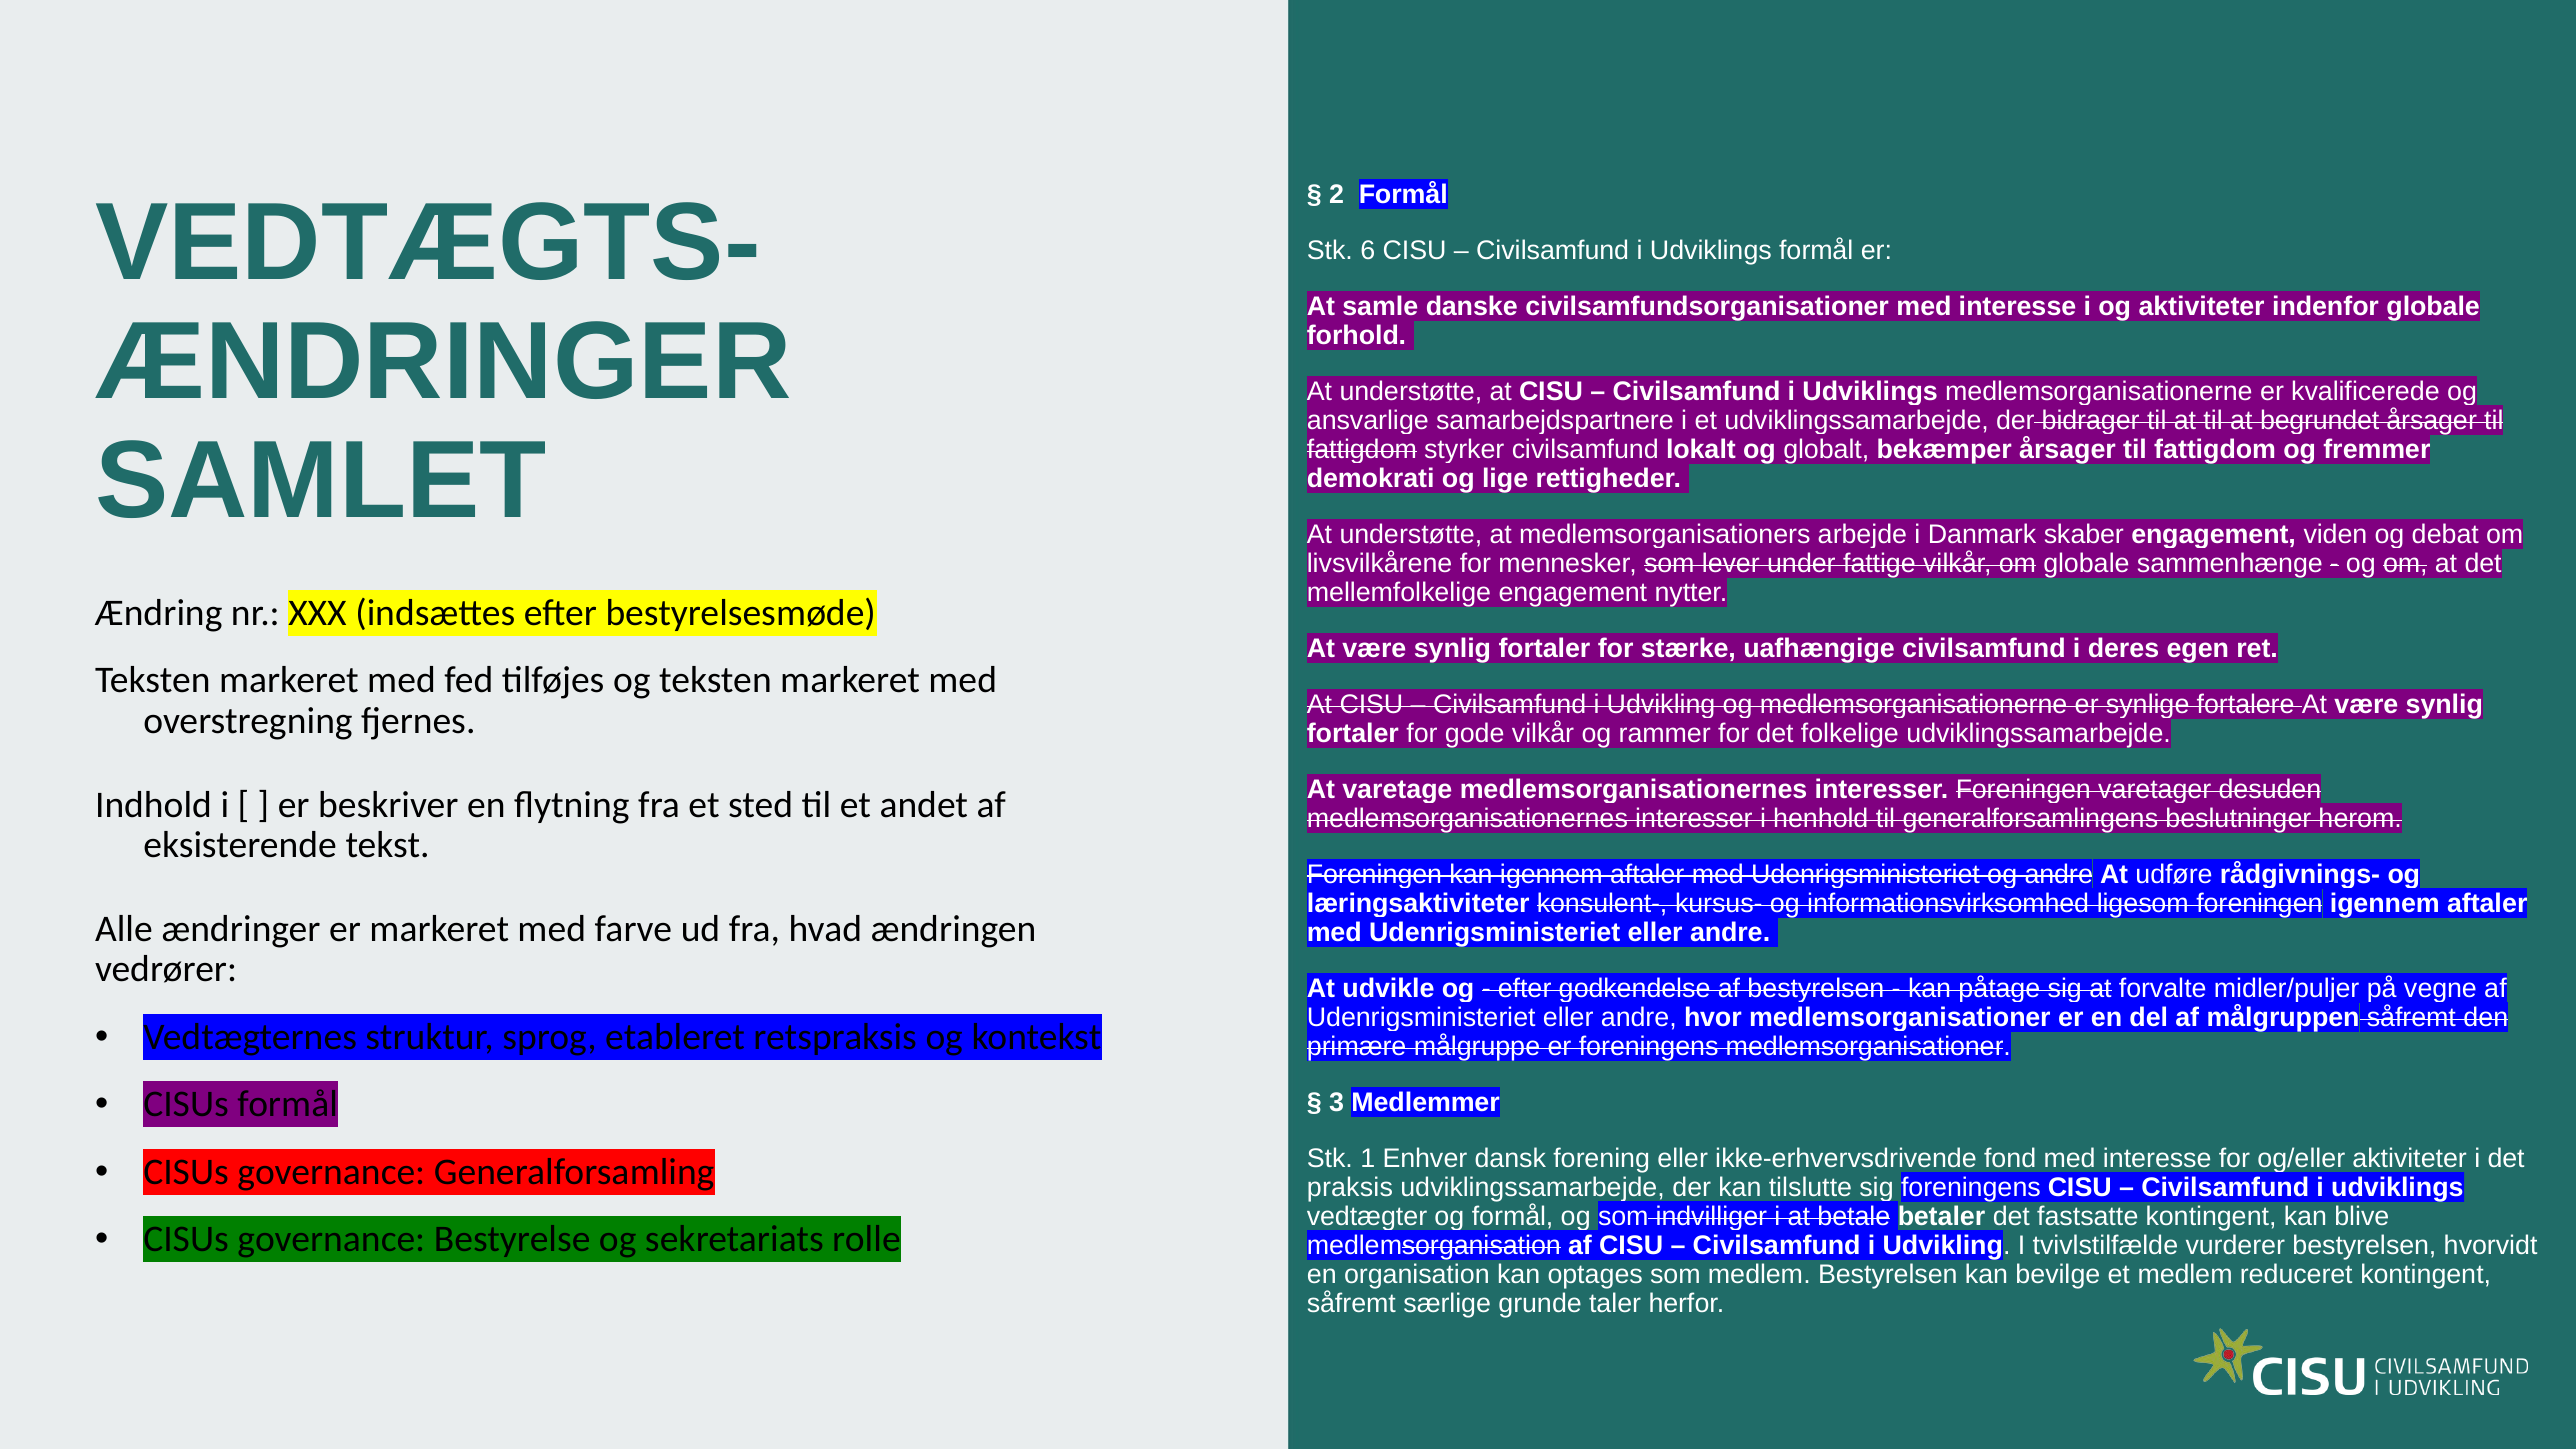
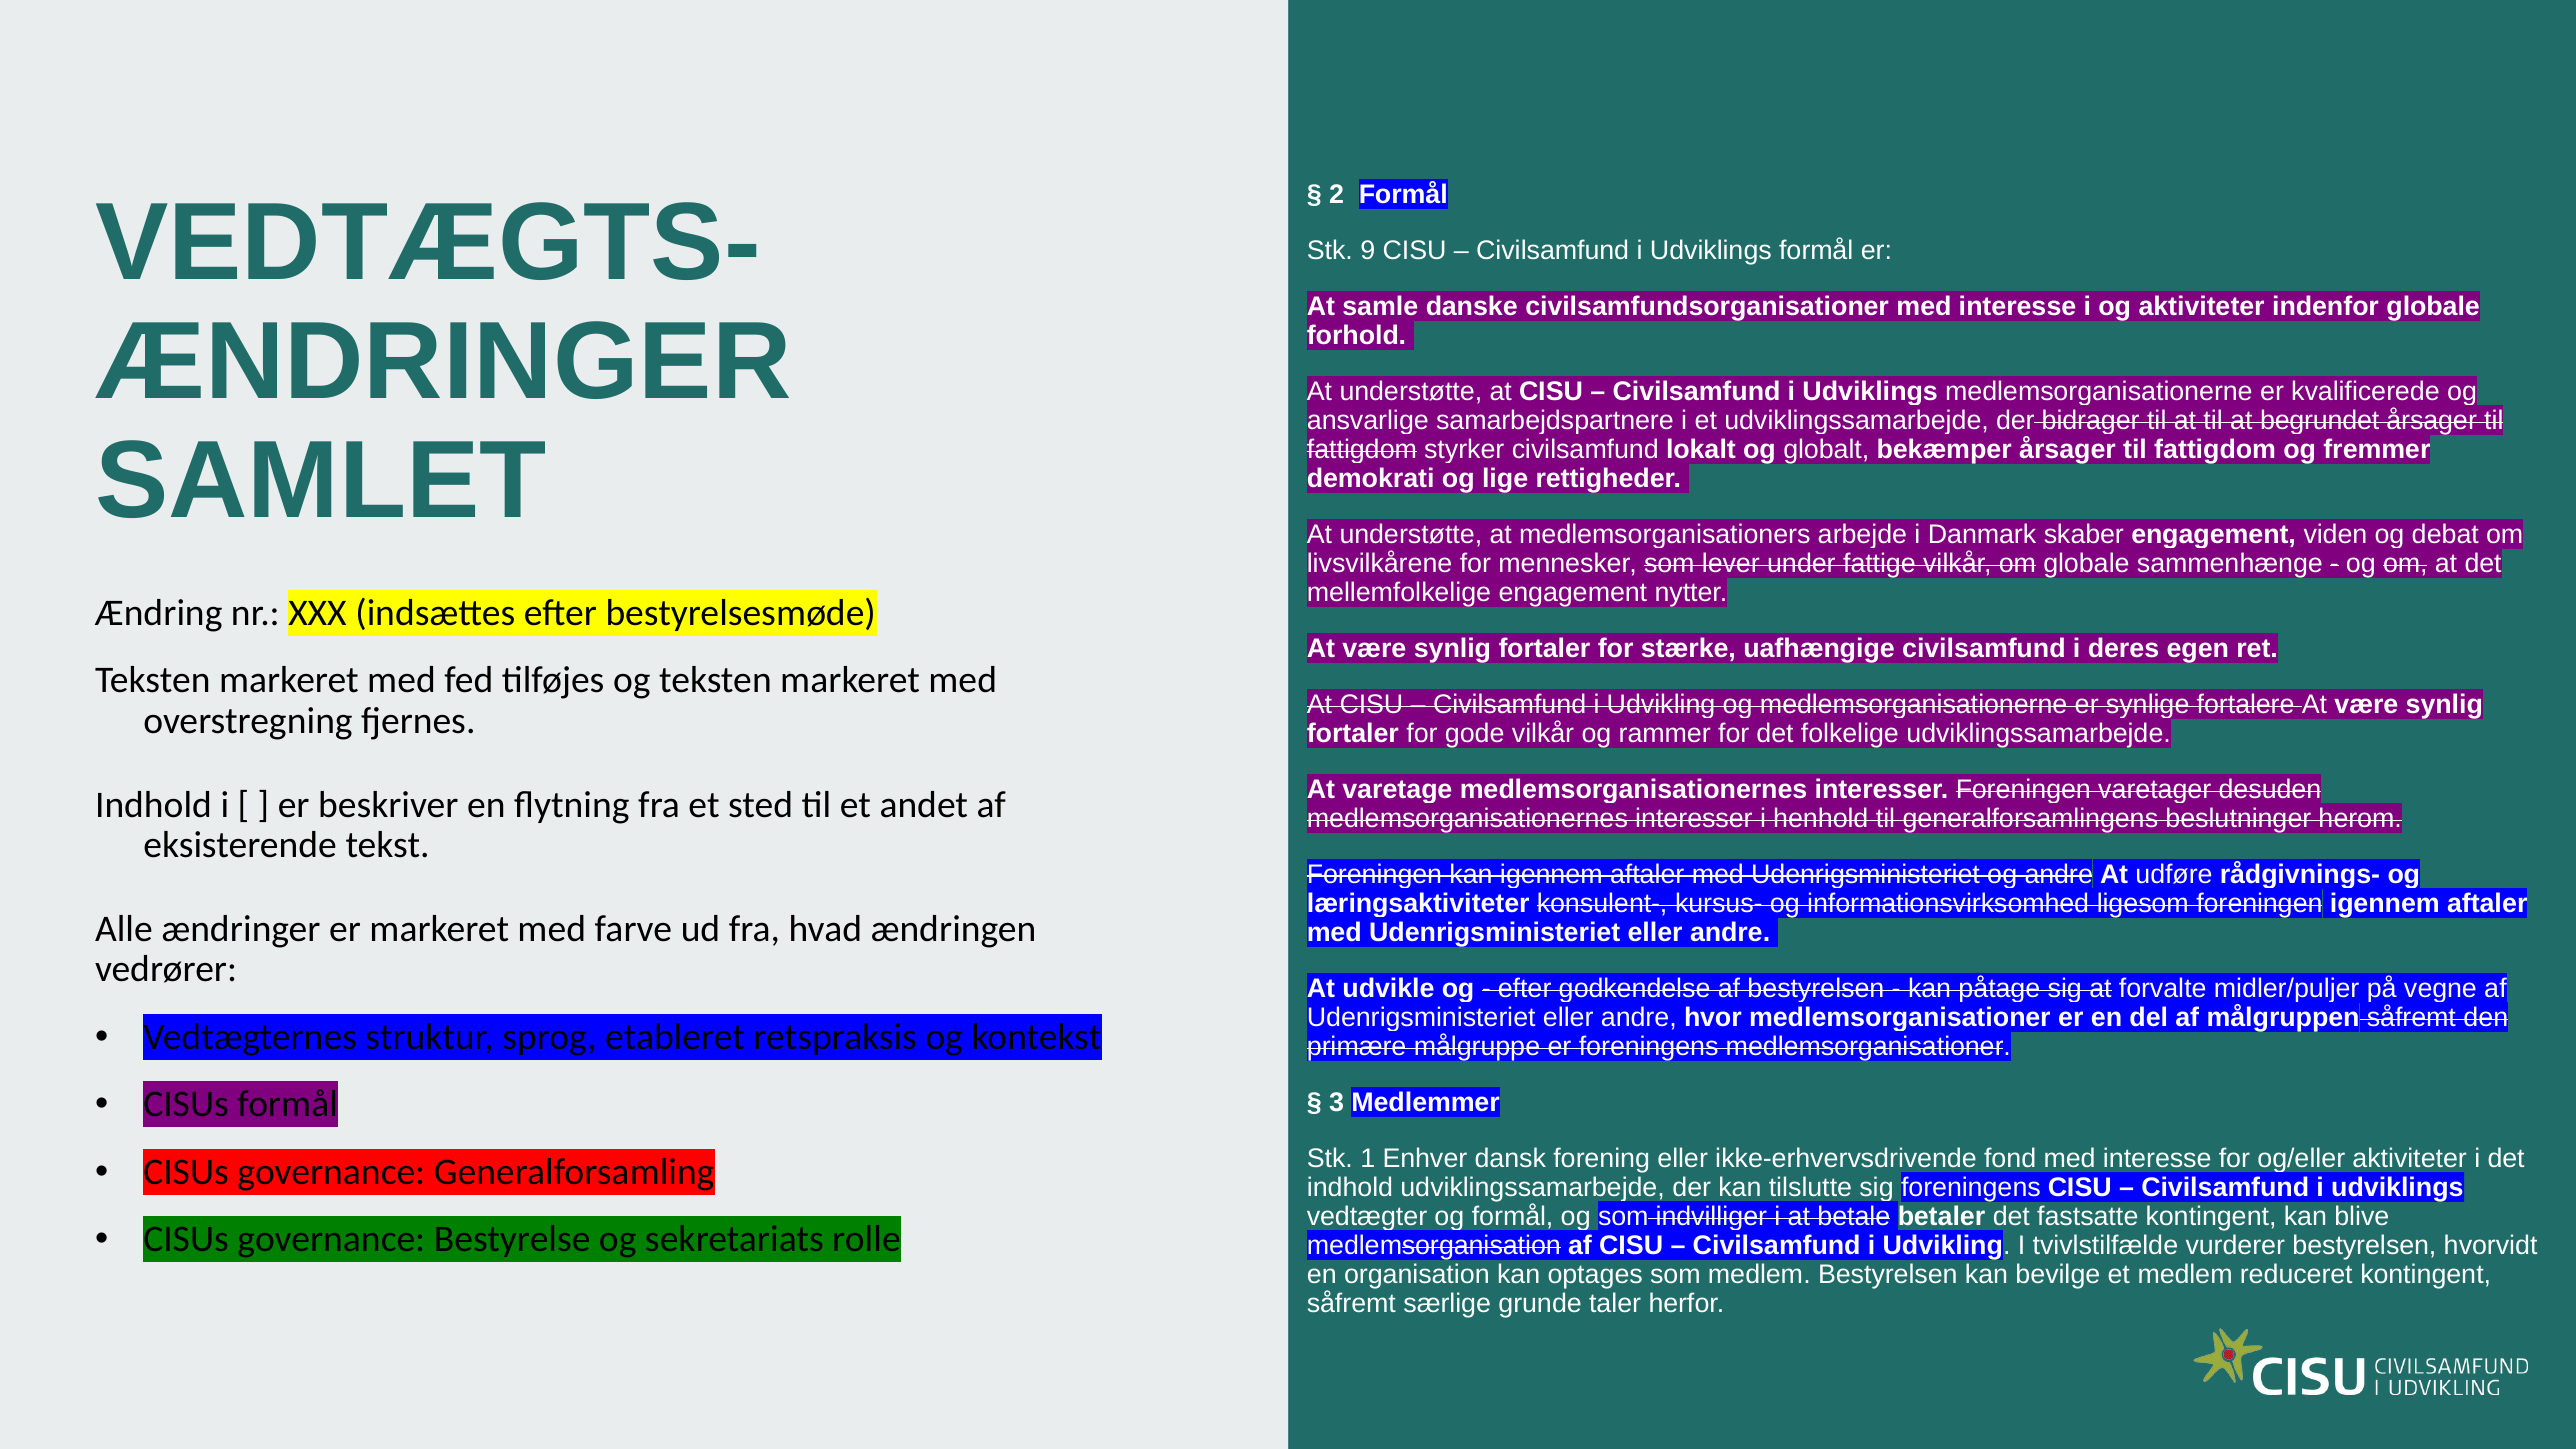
6: 6 -> 9 (1368, 251)
praksis: praksis -> indhold (1350, 1187)
